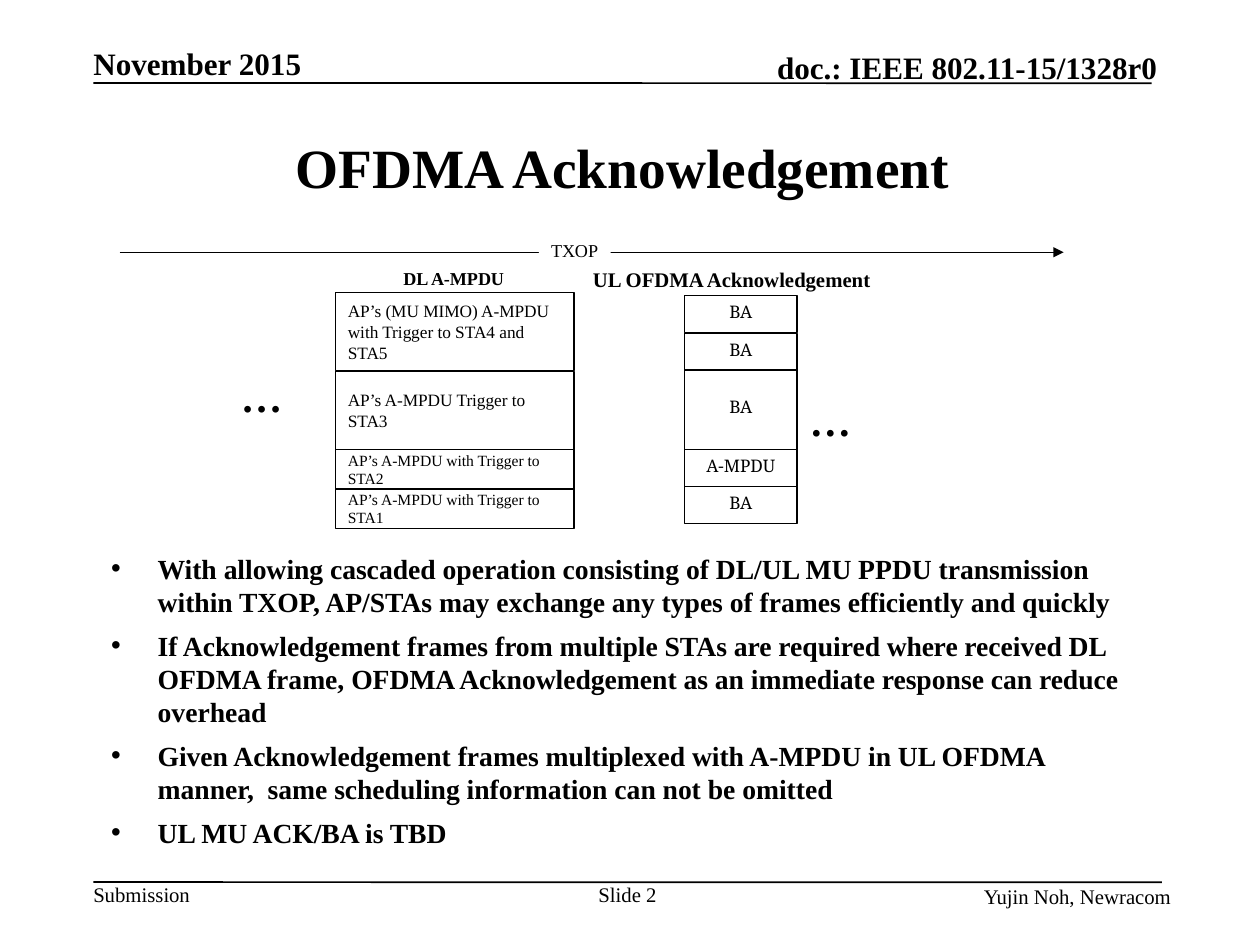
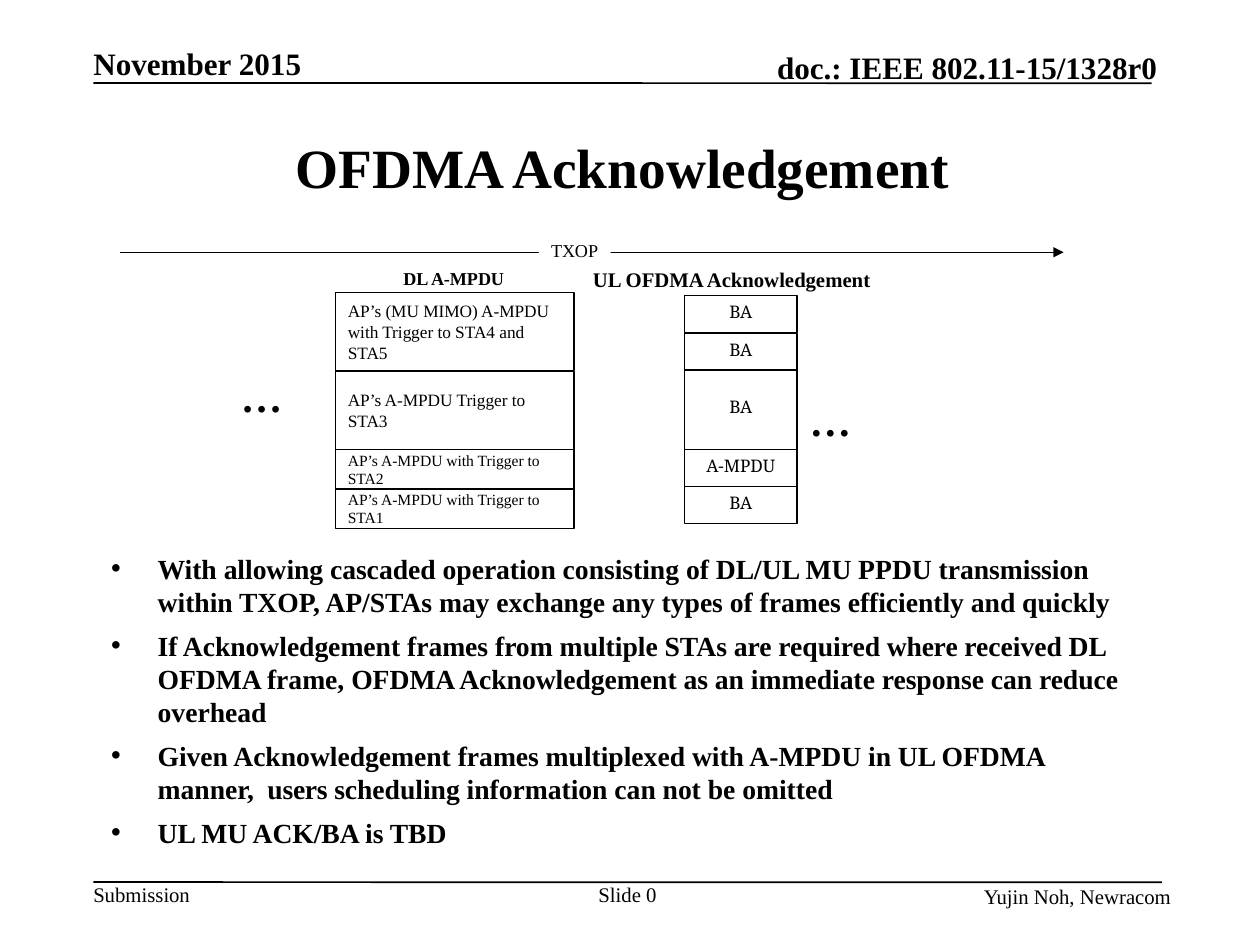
same: same -> users (298, 790)
2: 2 -> 0 (651, 896)
